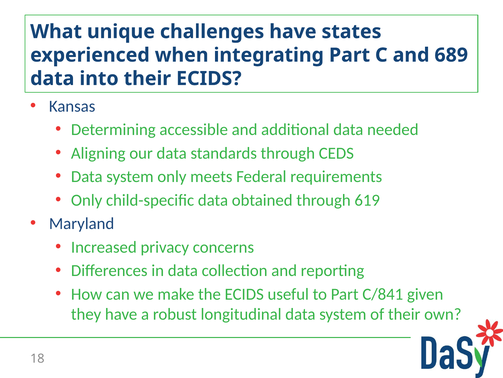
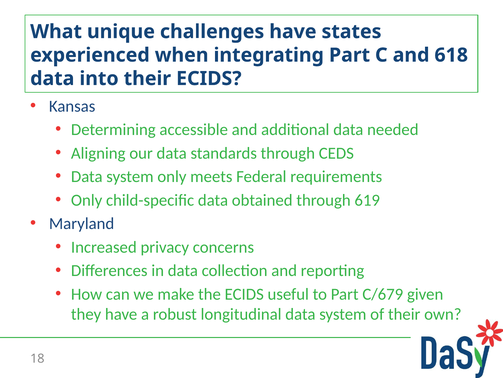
689: 689 -> 618 (451, 55)
C/841: C/841 -> C/679 (383, 294)
